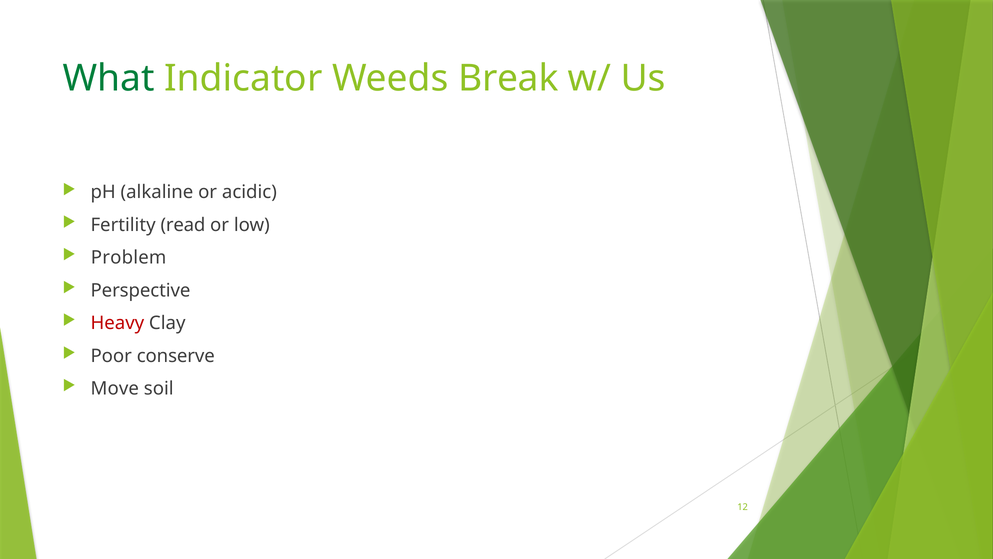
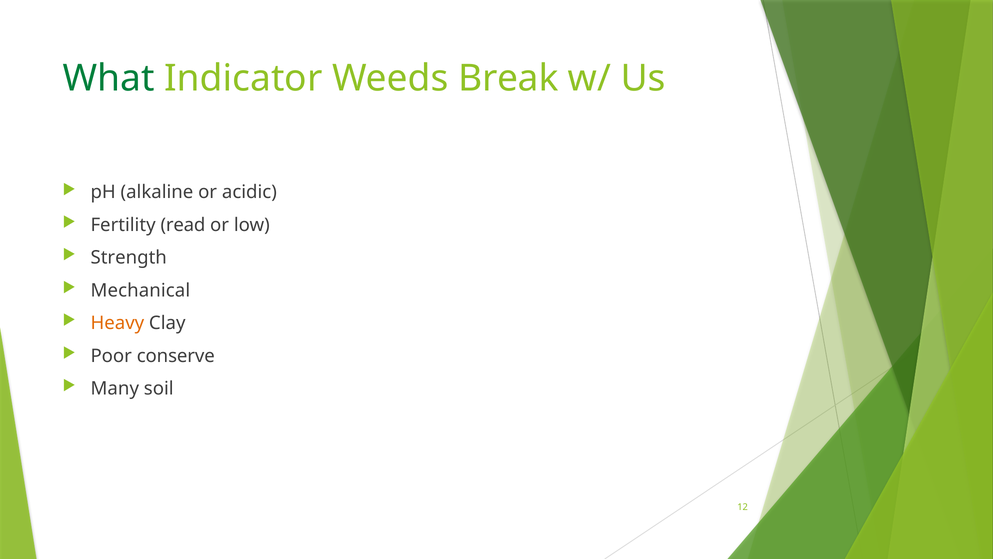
Problem: Problem -> Strength (129, 258)
Perspective: Perspective -> Mechanical (140, 290)
Heavy colour: red -> orange (117, 323)
Move: Move -> Many (115, 388)
